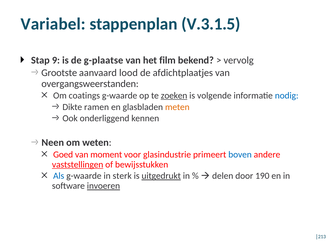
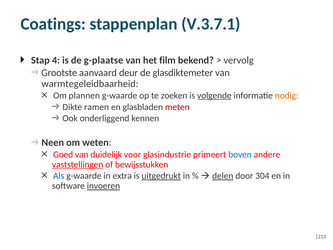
Variabel: Variabel -> Coatings (53, 24)
V.3.1.5: V.3.1.5 -> V.3.7.1 (211, 24)
9: 9 -> 4 (56, 60)
lood: lood -> deur (129, 73)
afdichtplaatjes: afdichtplaatjes -> glasdiktemeter (183, 73)
overgangsweerstanden: overgangsweerstanden -> warmtegeleidbaarheid (90, 84)
coatings: coatings -> plannen (84, 95)
zoeken underline: present -> none (174, 95)
volgende underline: none -> present (214, 95)
nodig colour: blue -> orange (287, 95)
meten colour: orange -> red (177, 107)
moment: moment -> duidelijk (106, 154)
sterk: sterk -> extra (122, 176)
delen underline: none -> present (223, 176)
190: 190 -> 304 (262, 176)
